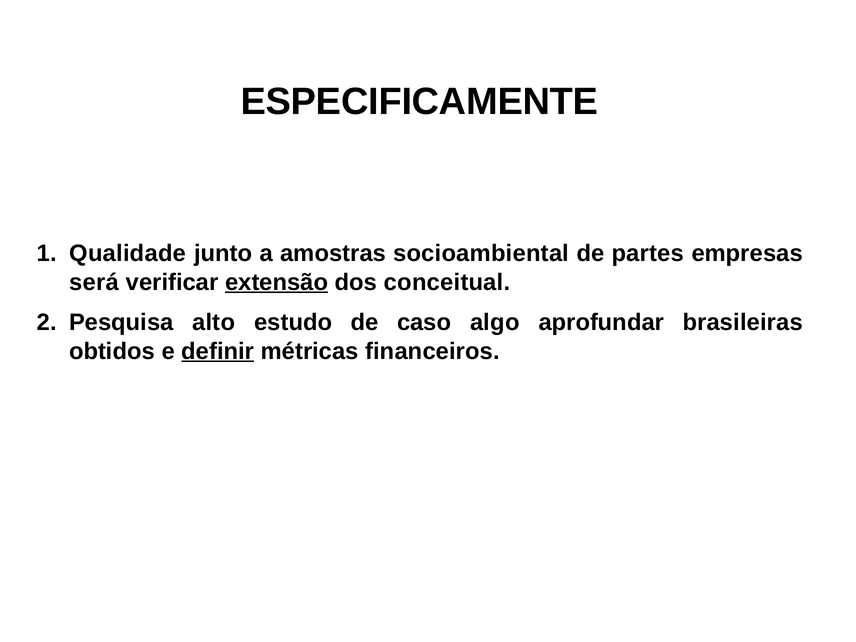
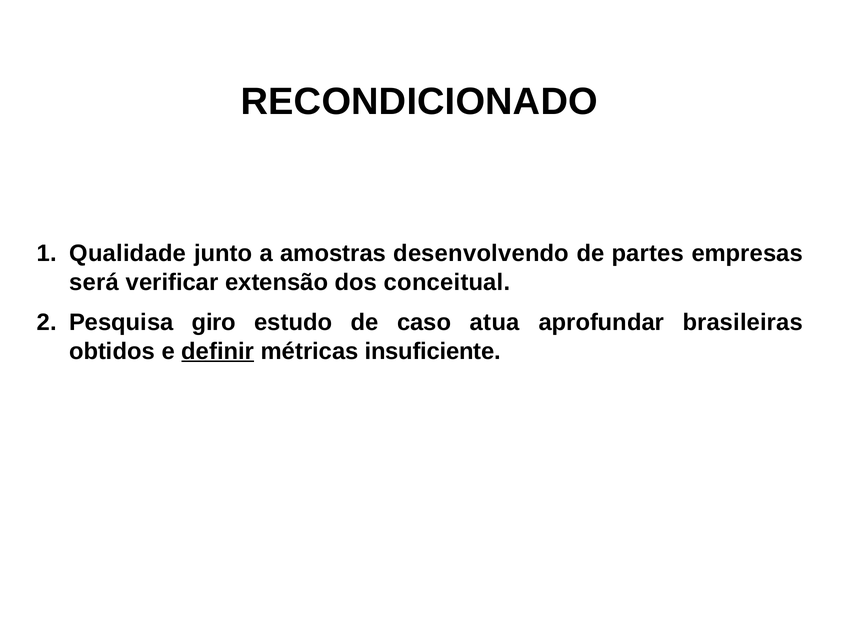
ESPECIFICAMENTE: ESPECIFICAMENTE -> RECONDICIONADO (419, 101)
socioambiental: socioambiental -> desenvolvendo (481, 254)
extensão underline: present -> none (277, 282)
alto: alto -> giro (214, 323)
algo: algo -> atua (495, 323)
financeiros: financeiros -> insuficiente (433, 351)
